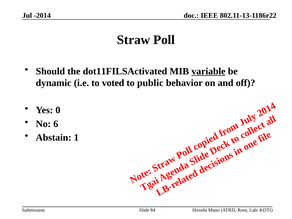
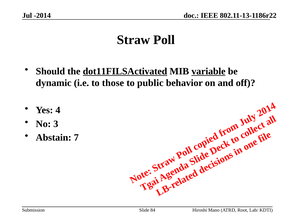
dot11FILSActivated underline: none -> present (125, 71)
voted: voted -> those (113, 83)
Yes 0: 0 -> 4 (58, 110)
6: 6 -> 3 (56, 124)
Abstain 1: 1 -> 7 (76, 137)
